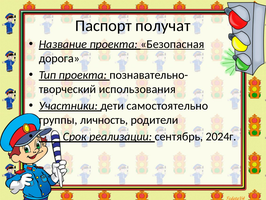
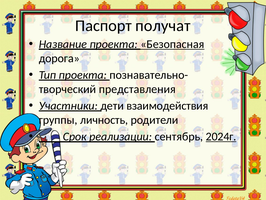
использования: использования -> представления (137, 89)
самостоятельно: самостоятельно -> взаимодействия (167, 106)
2024г underline: none -> present (221, 136)
